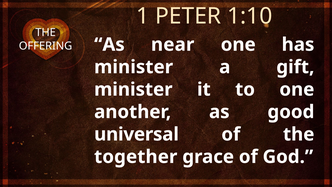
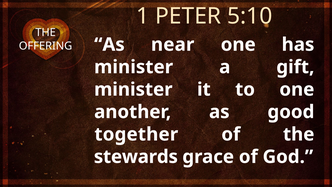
1:10: 1:10 -> 5:10 (250, 16)
universal: universal -> together (136, 134)
together: together -> stewards (136, 157)
